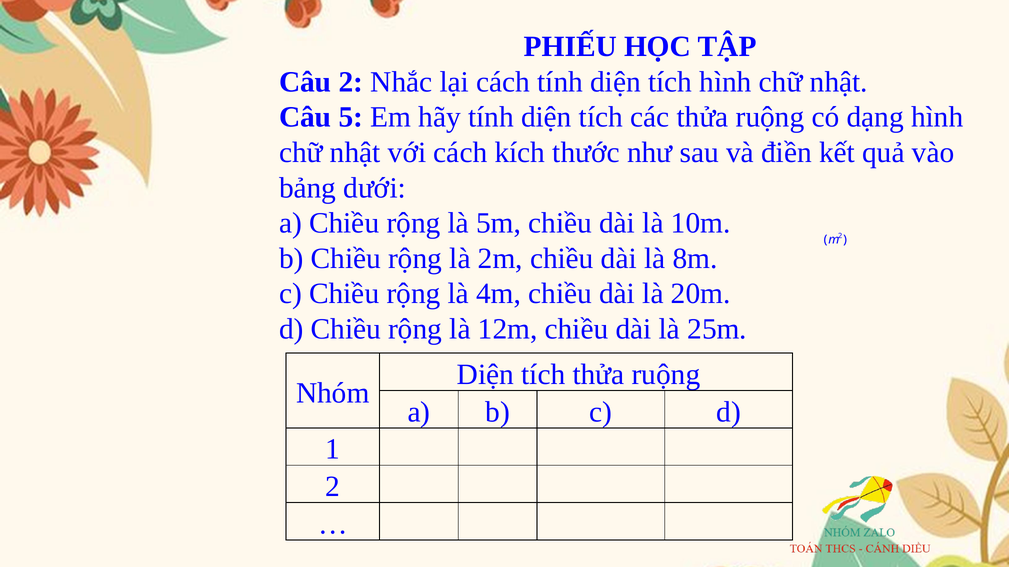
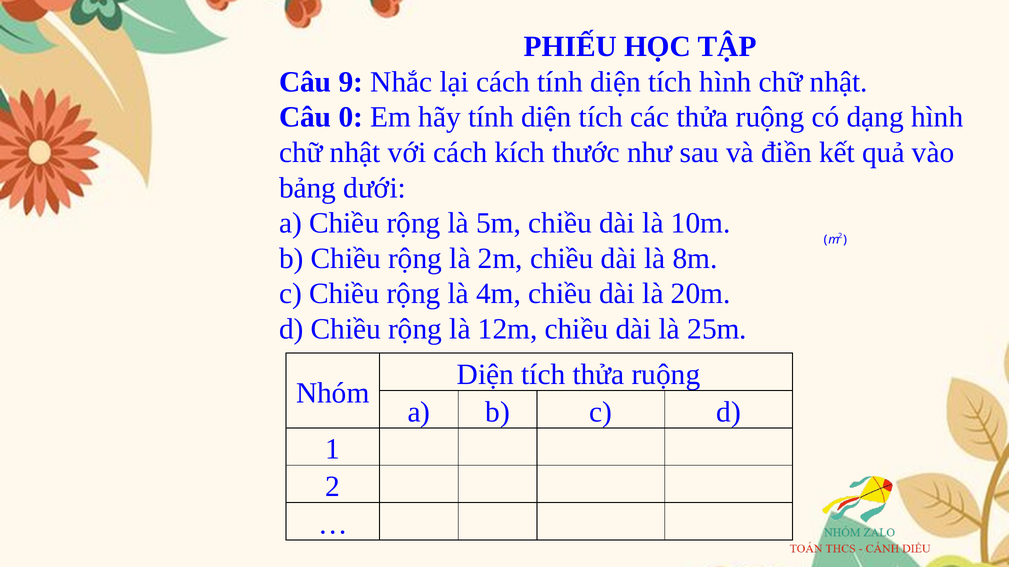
Câu 2: 2 -> 9 (351, 82)
5: 5 -> 0 (351, 117)
